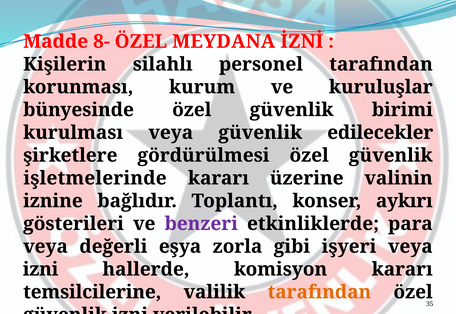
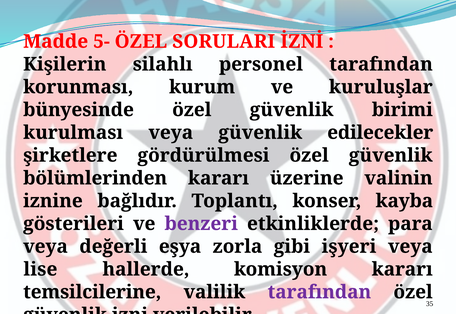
8-: 8- -> 5- (101, 42)
MEYDANA: MEYDANA -> SORULARI (224, 42)
işletmelerinde: işletmelerinde -> bölümlerinden (95, 178)
aykırı: aykırı -> kayba (404, 201)
izni: izni -> lise (40, 270)
tarafından colour: orange -> purple (319, 292)
